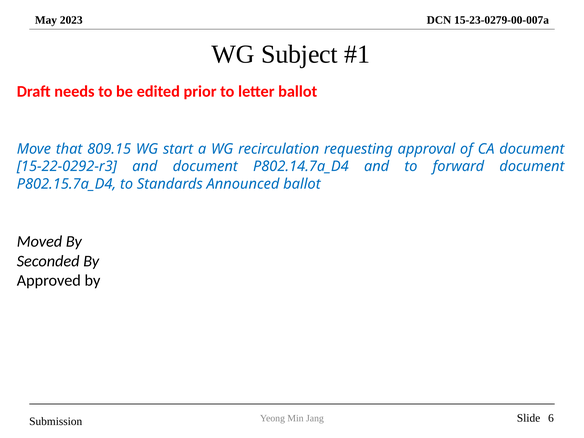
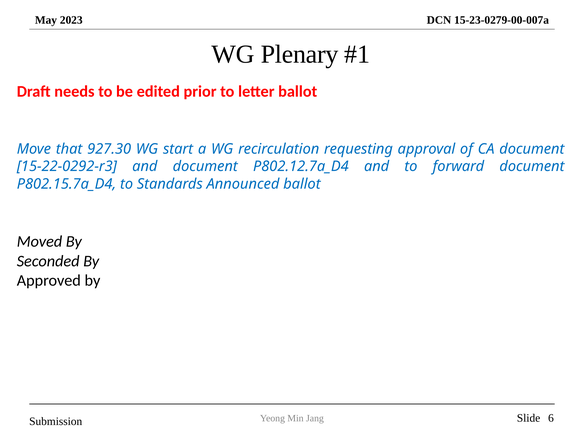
Subject: Subject -> Plenary (300, 54)
809.15: 809.15 -> 927.30 (109, 149)
P802.14.7a_D4: P802.14.7a_D4 -> P802.12.7a_D4 (301, 166)
